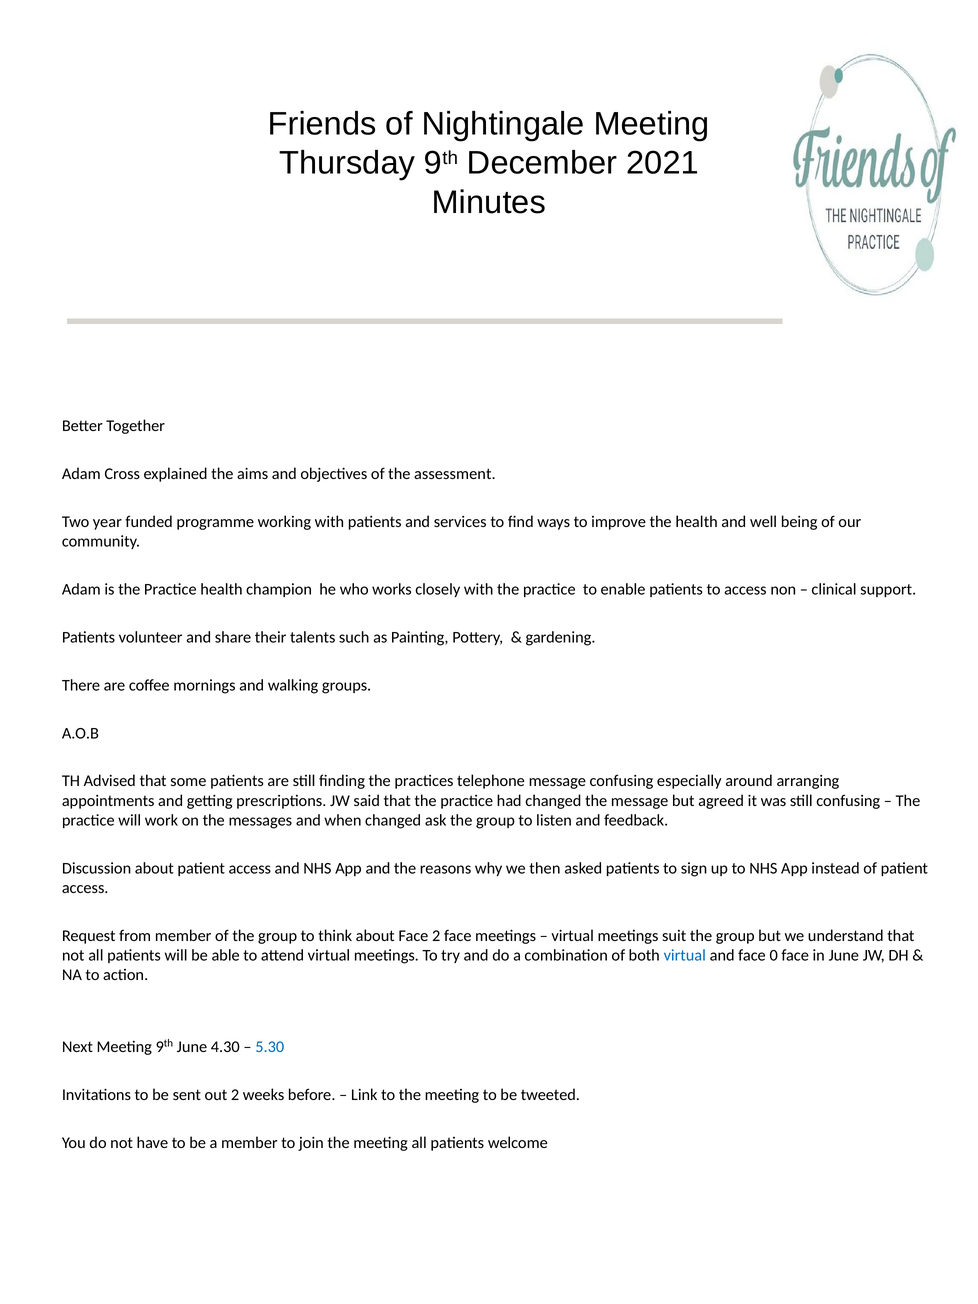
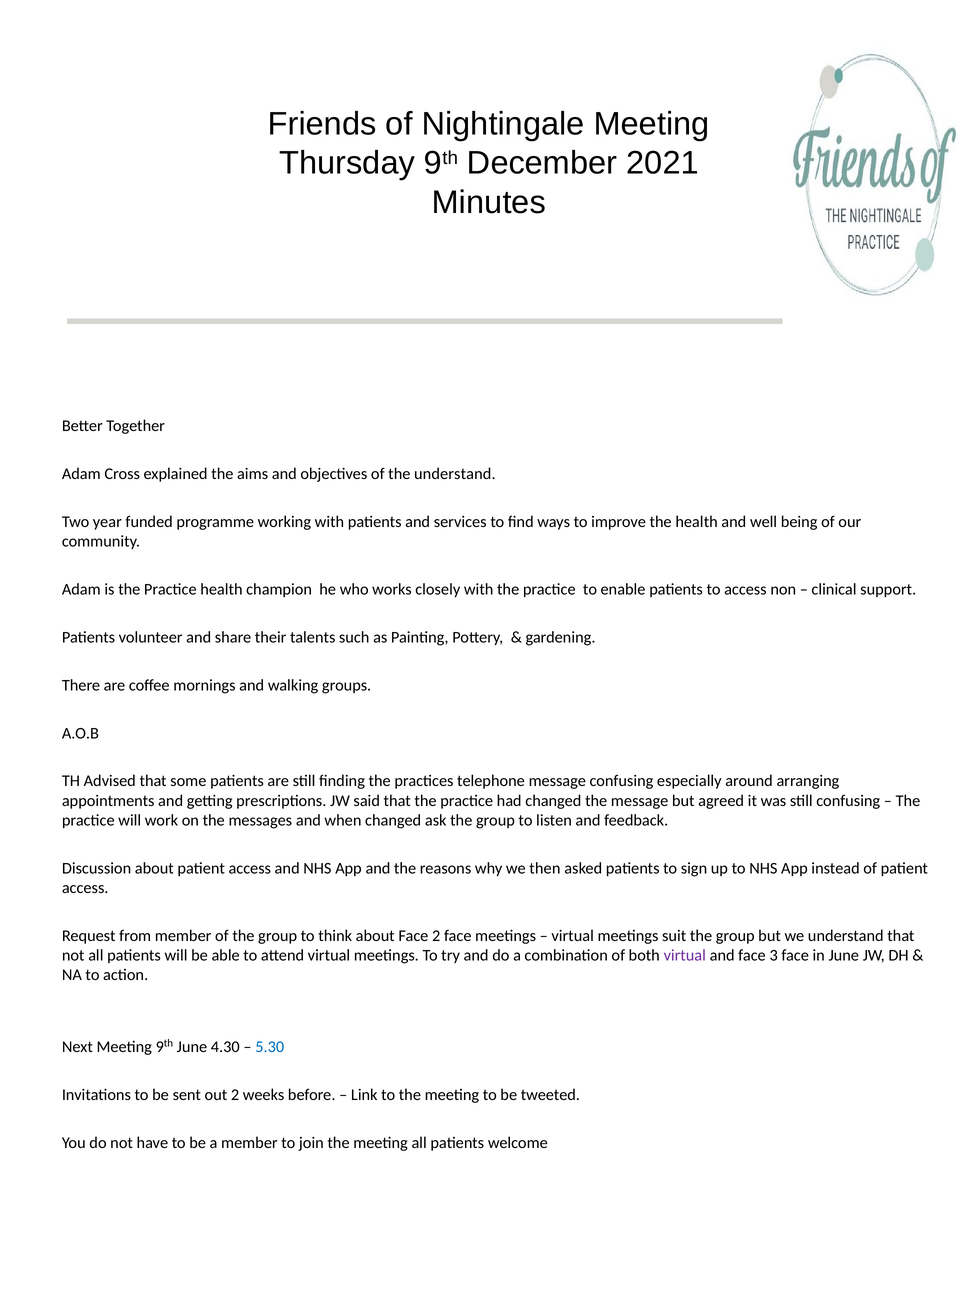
the assessment: assessment -> understand (455, 474)
virtual colour: blue -> purple (685, 955)
0: 0 -> 3 (774, 955)
